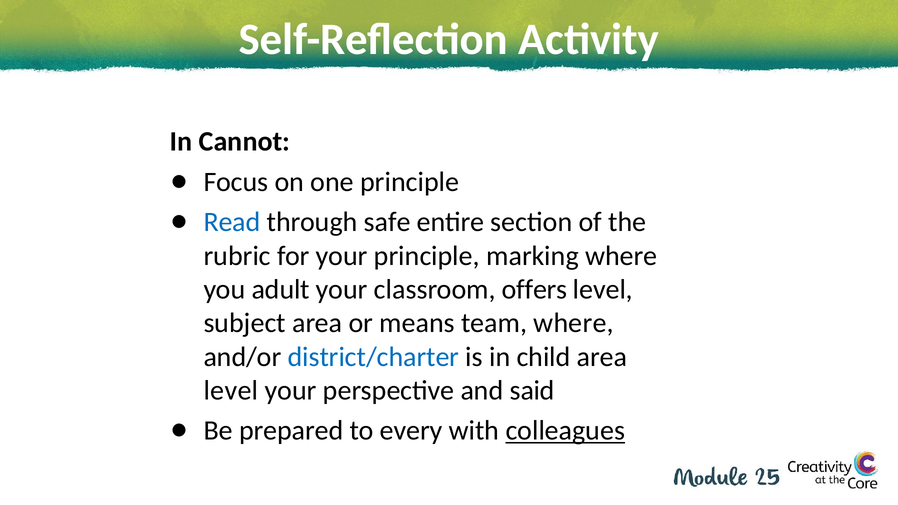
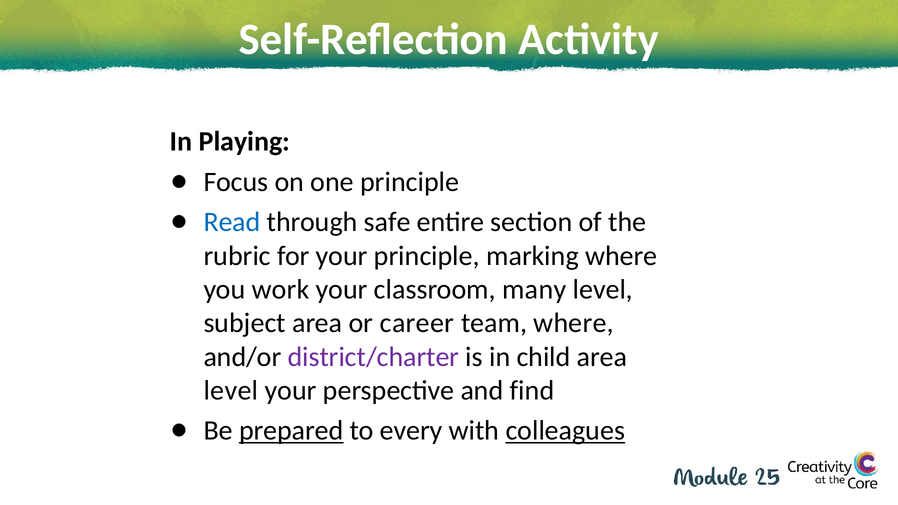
Cannot: Cannot -> Playing (244, 142)
adult: adult -> work (281, 290)
offers: offers -> many (534, 290)
means: means -> career (417, 323)
district/charter colour: blue -> purple (373, 357)
said: said -> find (532, 391)
prepared underline: none -> present (291, 431)
